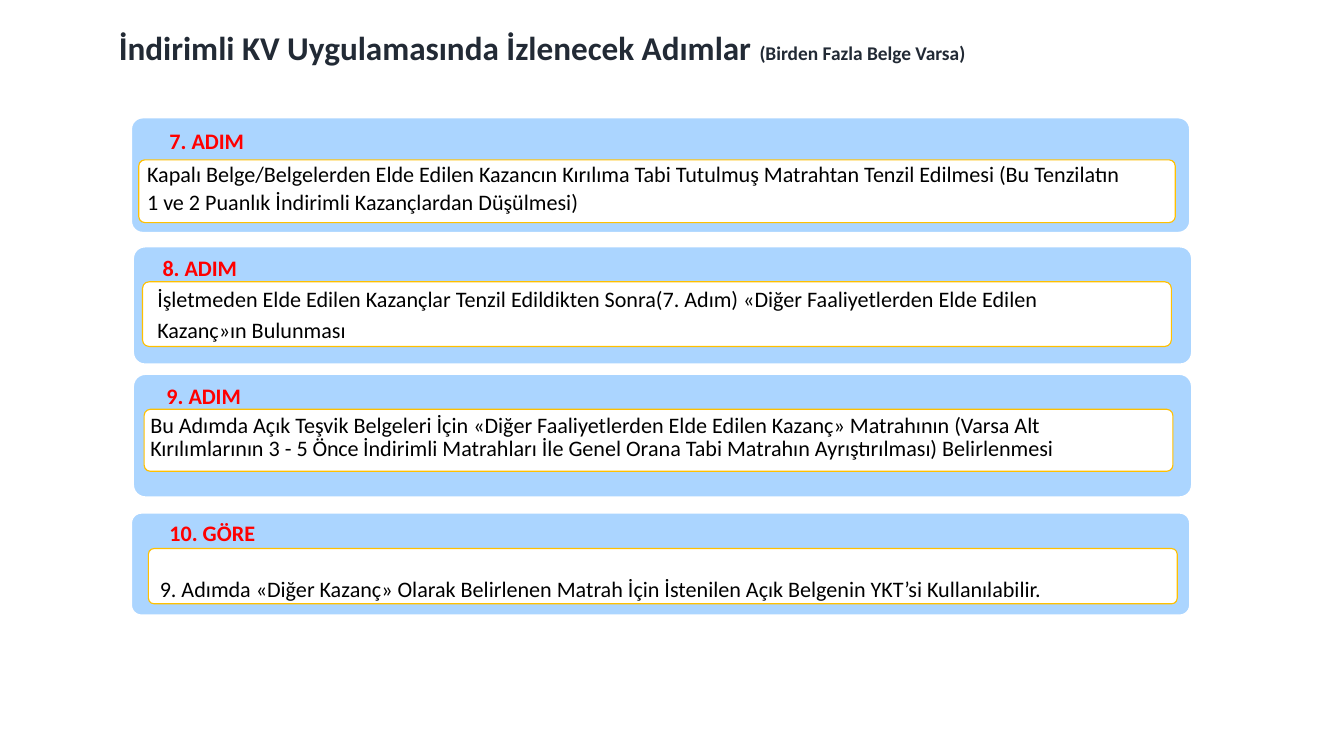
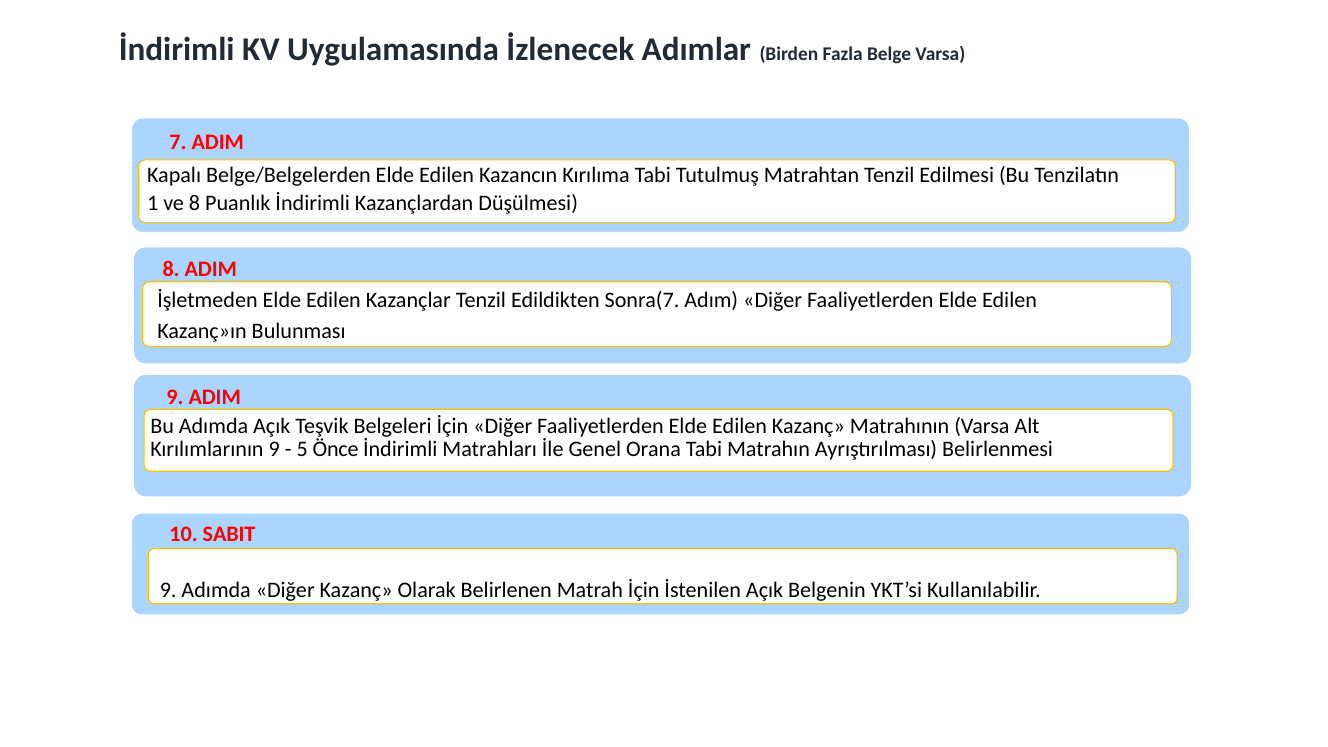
ve 2: 2 -> 8 (195, 203)
Kırılımlarının 3: 3 -> 9 (274, 450)
GÖRE: GÖRE -> SABIT (229, 535)
